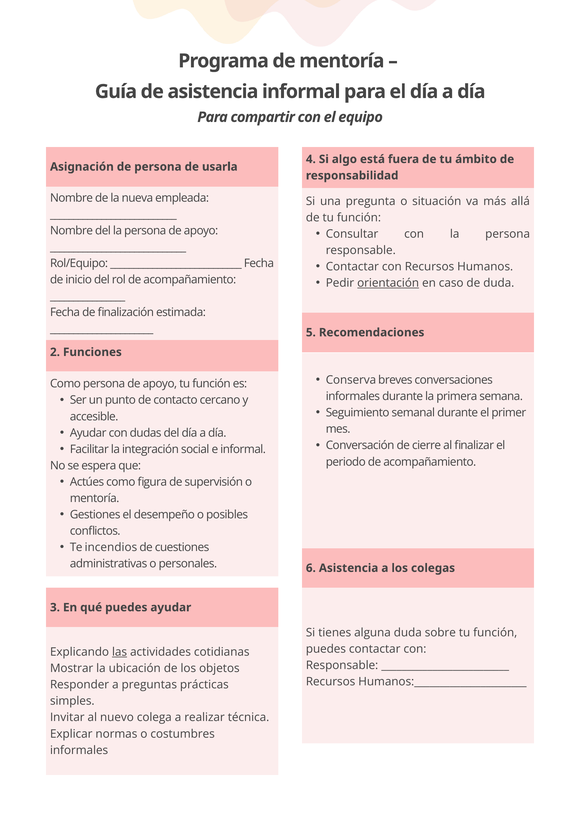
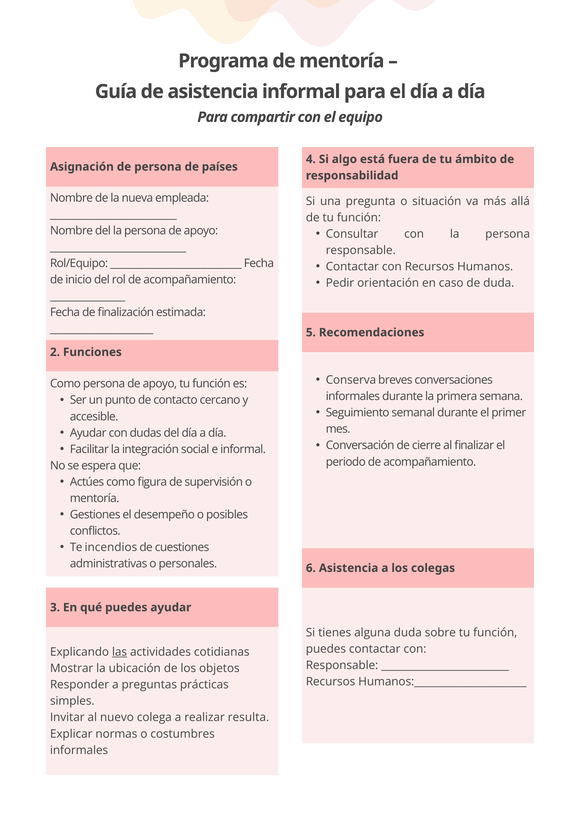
usarla: usarla -> países (220, 167)
orientación underline: present -> none (388, 283)
técnica: técnica -> resulta (248, 717)
